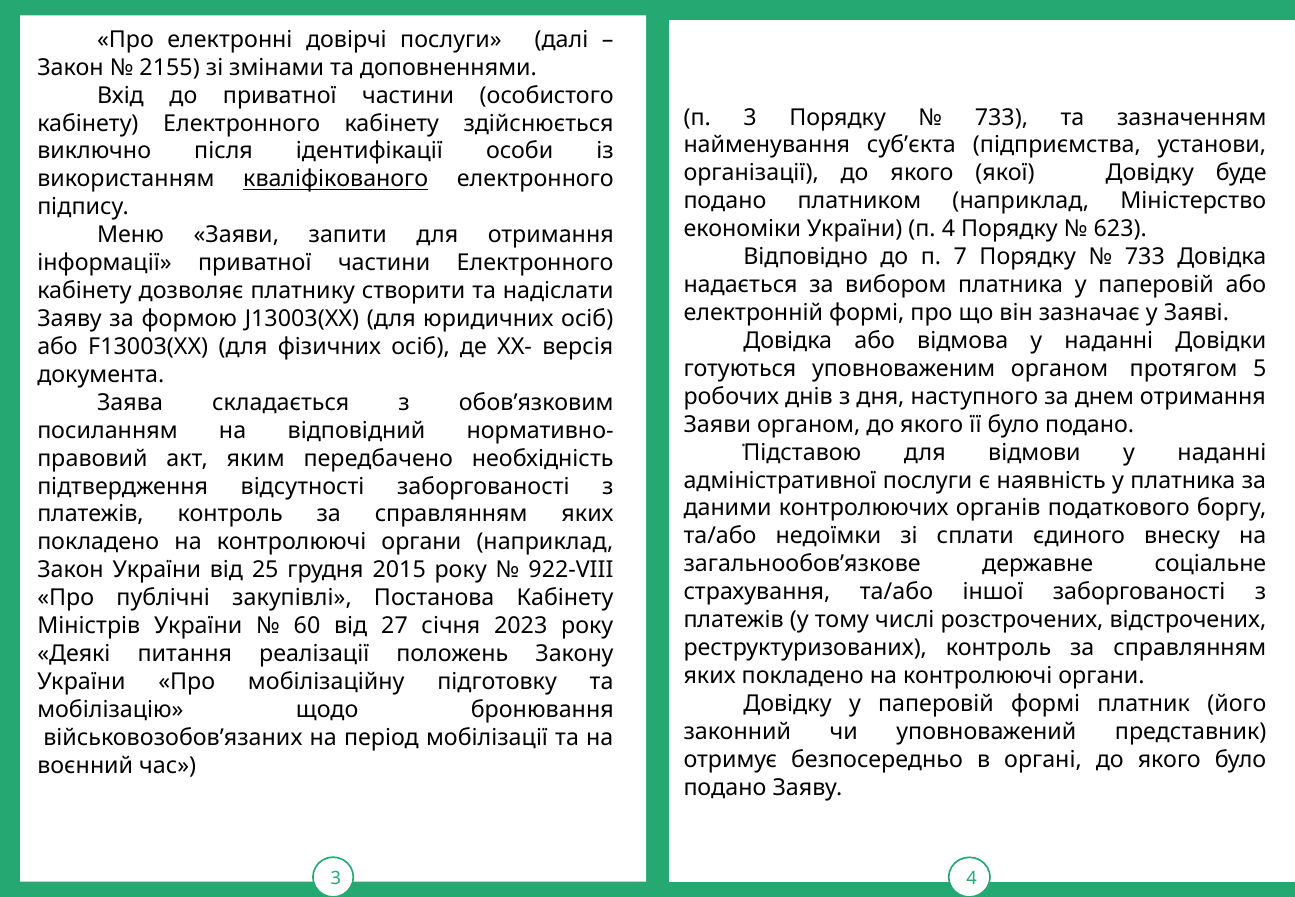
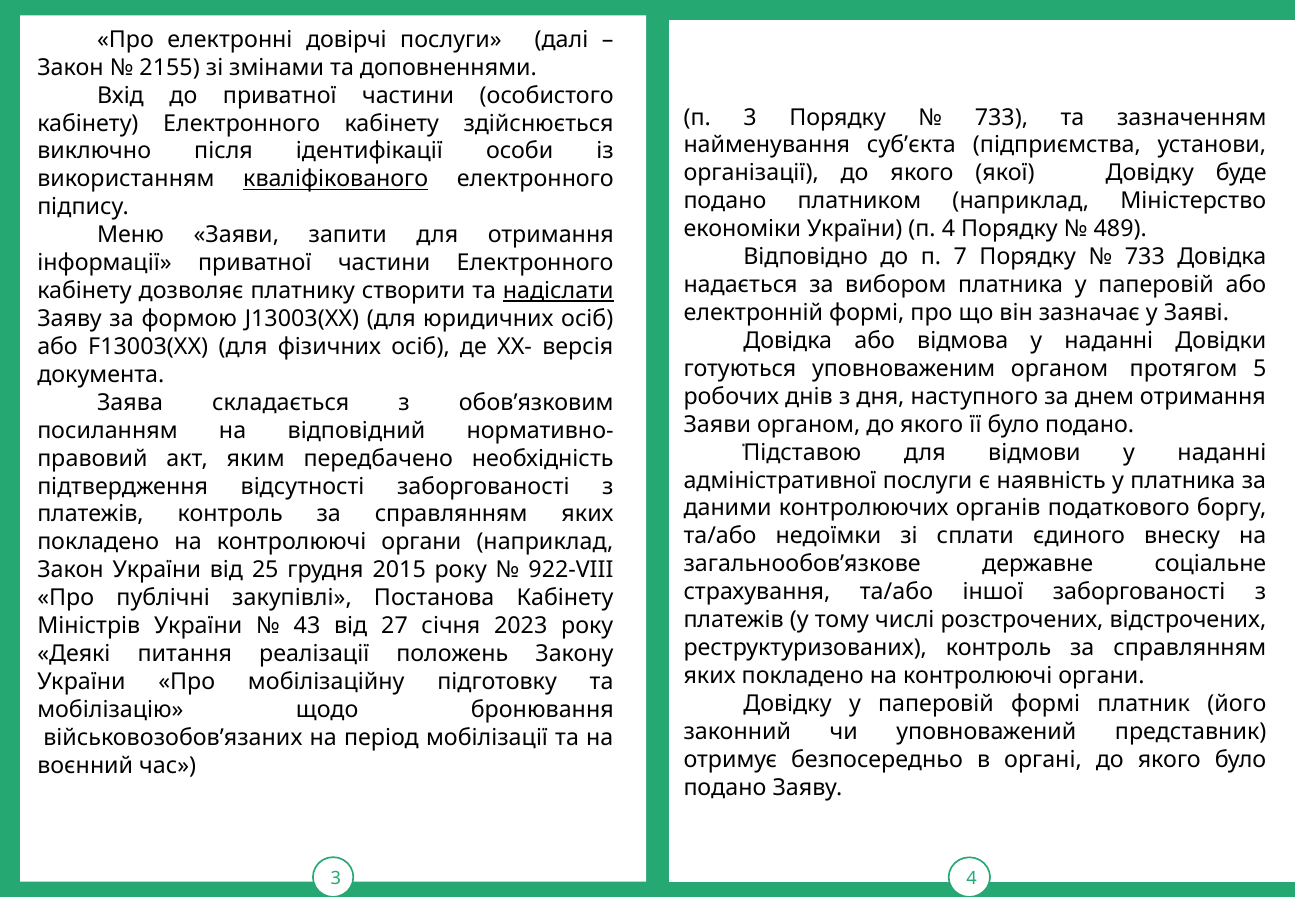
623: 623 -> 489 (1120, 229)
надіслати underline: none -> present (558, 291)
60: 60 -> 43 (307, 626)
